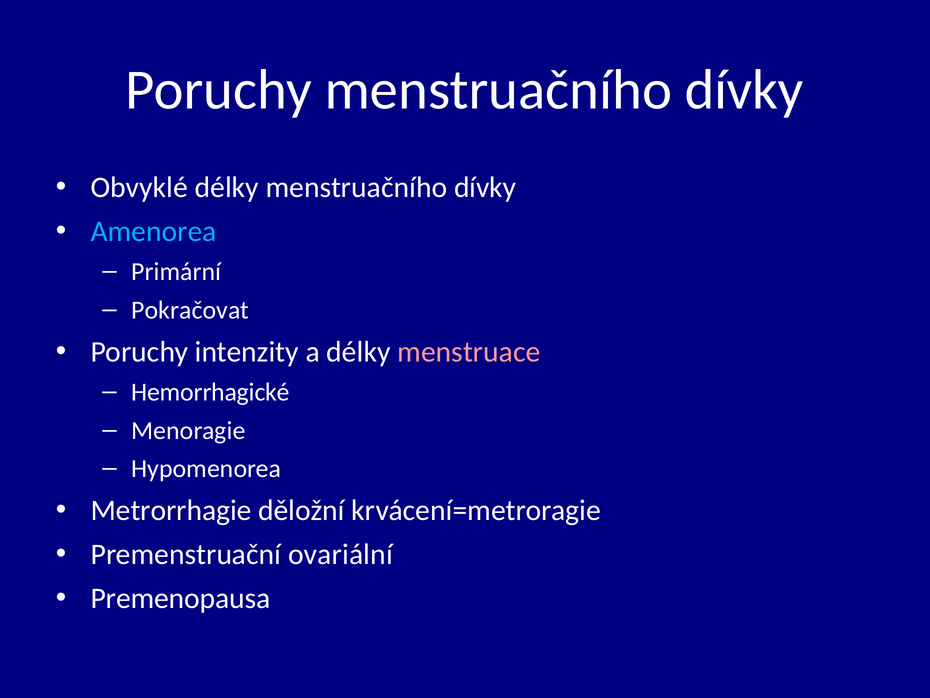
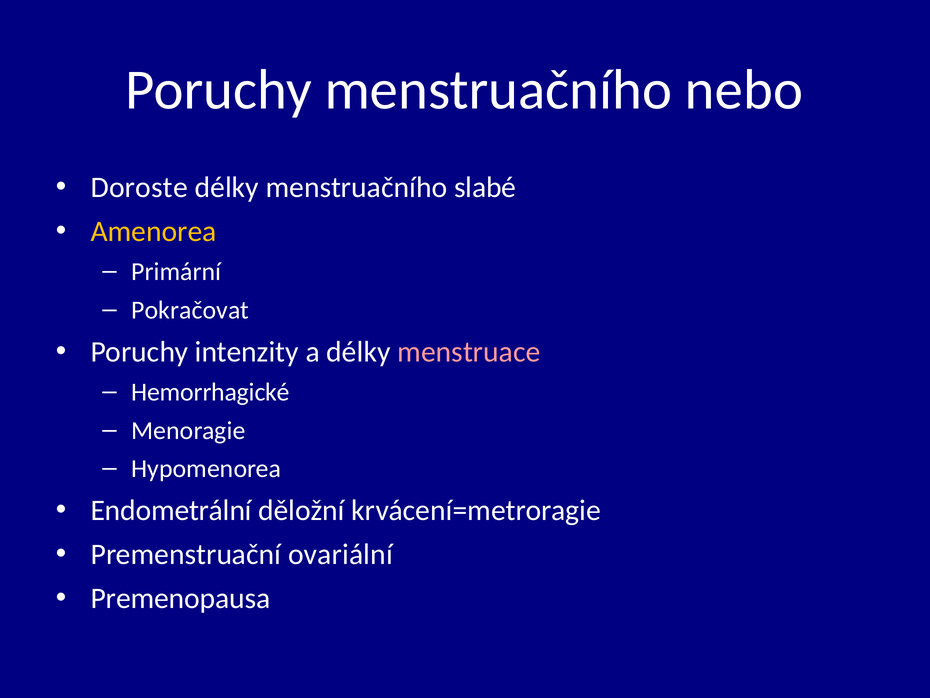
Poruchy menstruačního dívky: dívky -> nebo (744, 90)
Obvyklé: Obvyklé -> Doroste (139, 187)
délky menstruačního dívky: dívky -> slabé (485, 187)
Amenorea colour: light blue -> yellow (154, 231)
Metrorrhagie: Metrorrhagie -> Endometrální (171, 510)
